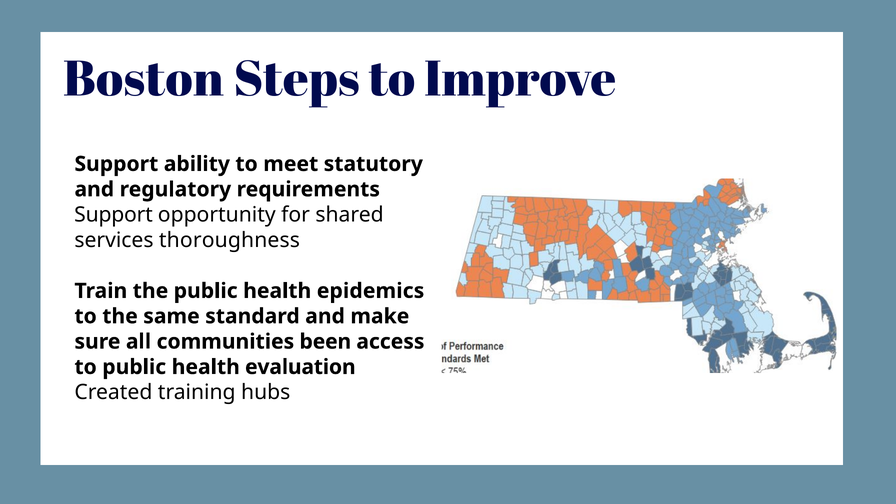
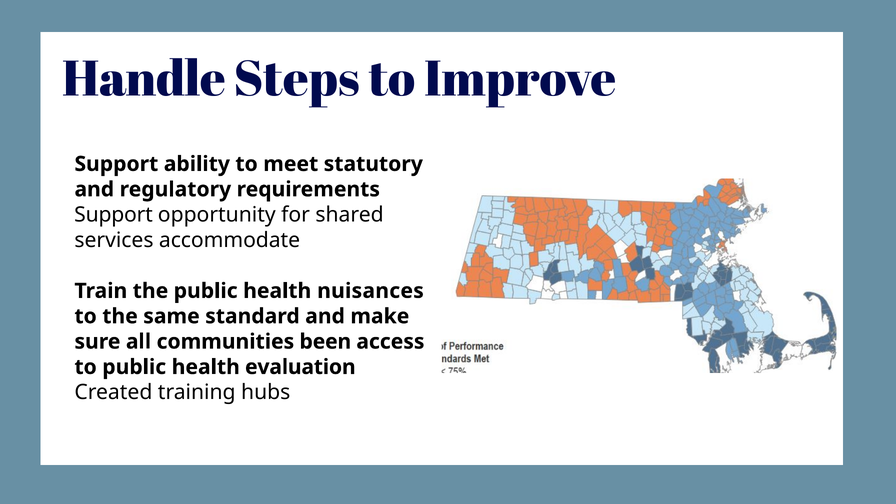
Boston: Boston -> Handle (144, 79)
thoroughness: thoroughness -> accommodate (230, 240)
epidemics: epidemics -> nuisances (370, 291)
